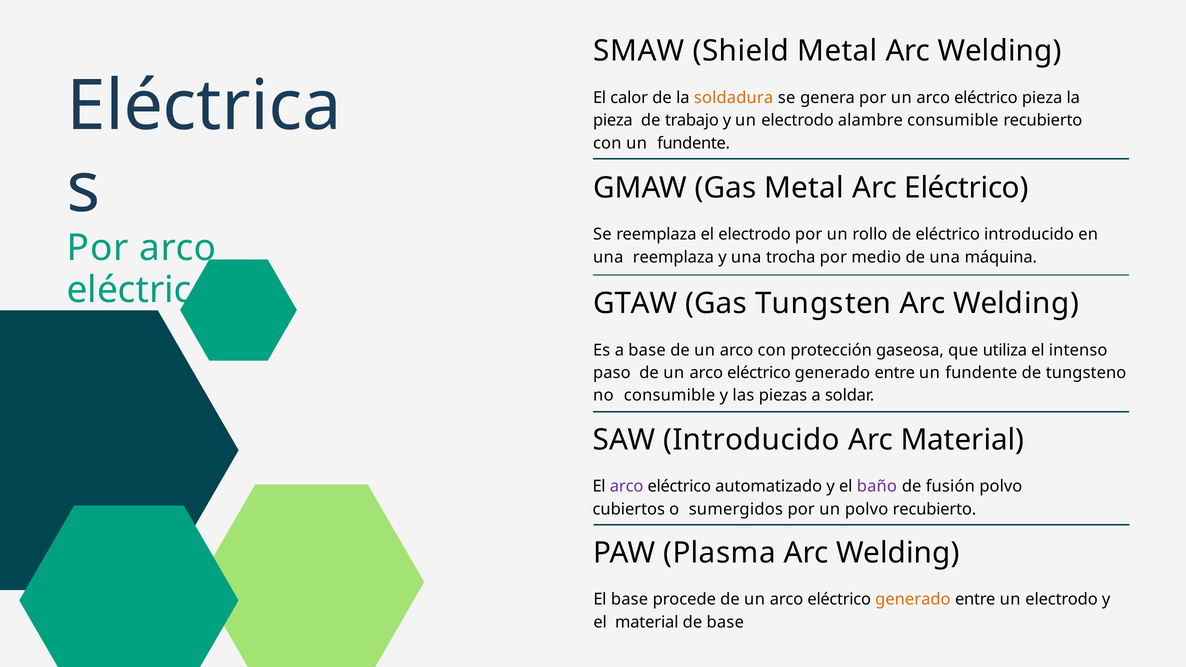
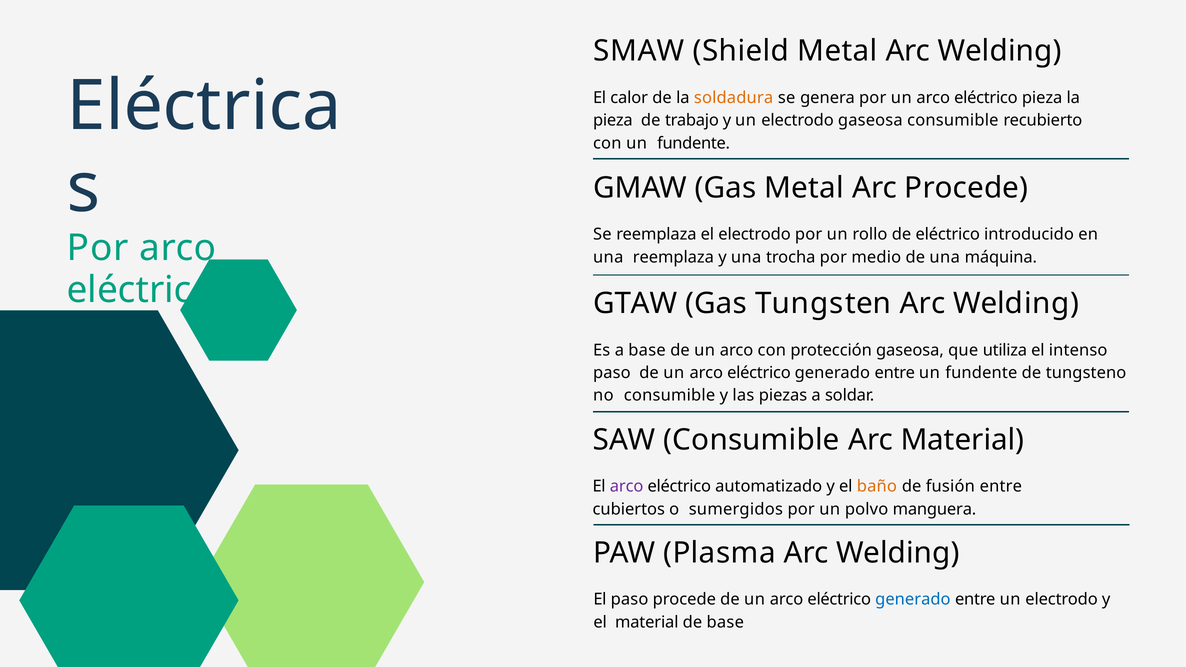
electrodo alambre: alambre -> gaseosa (870, 121)
Arc Eléctrico: Eléctrico -> Procede (966, 188)
SAW Introducido: Introducido -> Consumible (752, 440)
baño colour: purple -> orange (877, 487)
fusión polvo: polvo -> entre (1001, 487)
polvo recubierto: recubierto -> manguera (934, 509)
El base: base -> paso (630, 599)
generado colour: orange -> blue (913, 599)
